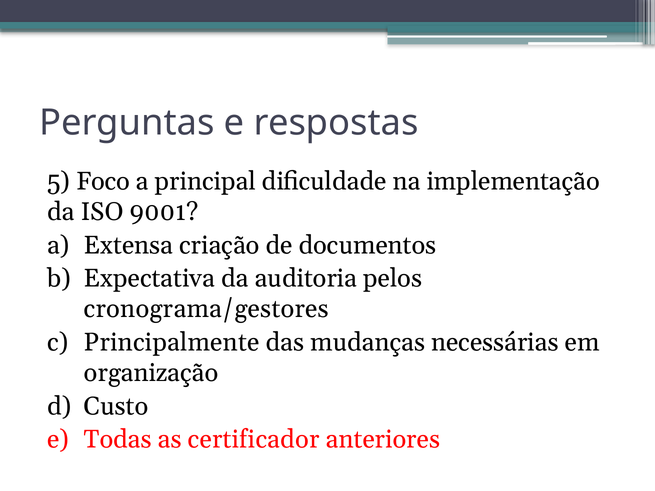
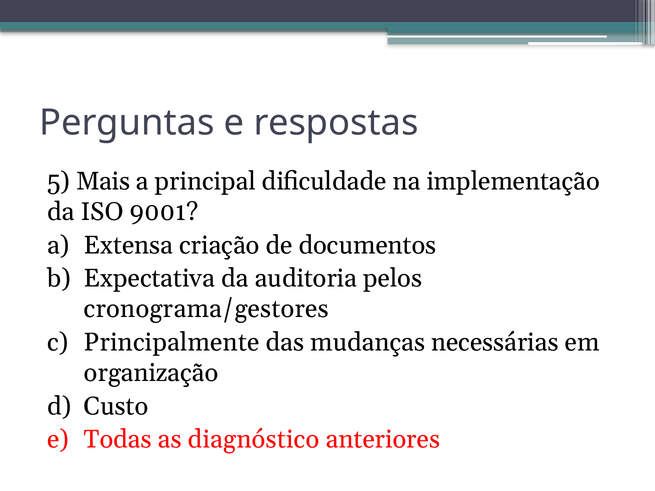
Foco: Foco -> Mais (103, 181)
certificador: certificador -> diagnóstico (254, 440)
